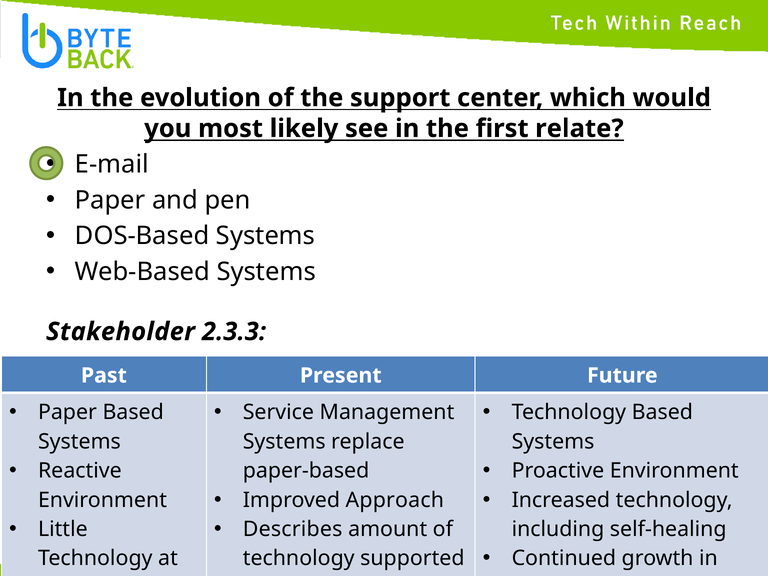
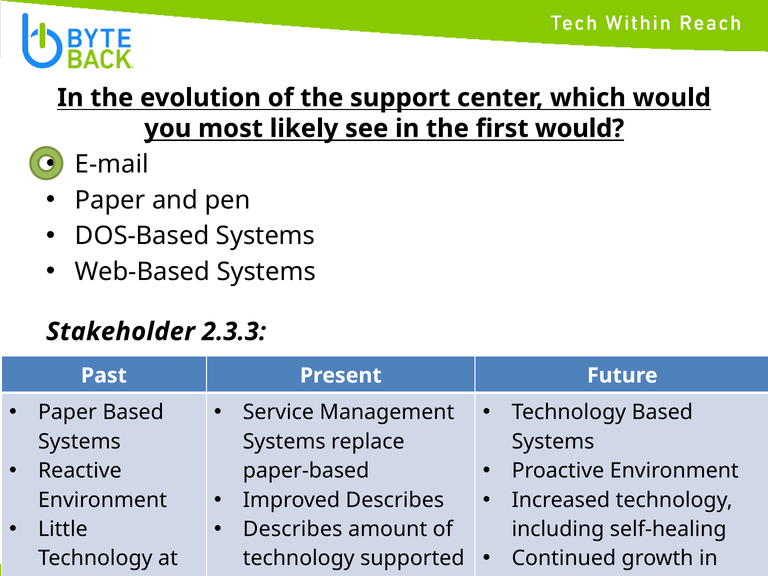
first relate: relate -> would (580, 129)
Improved Approach: Approach -> Describes (395, 500)
